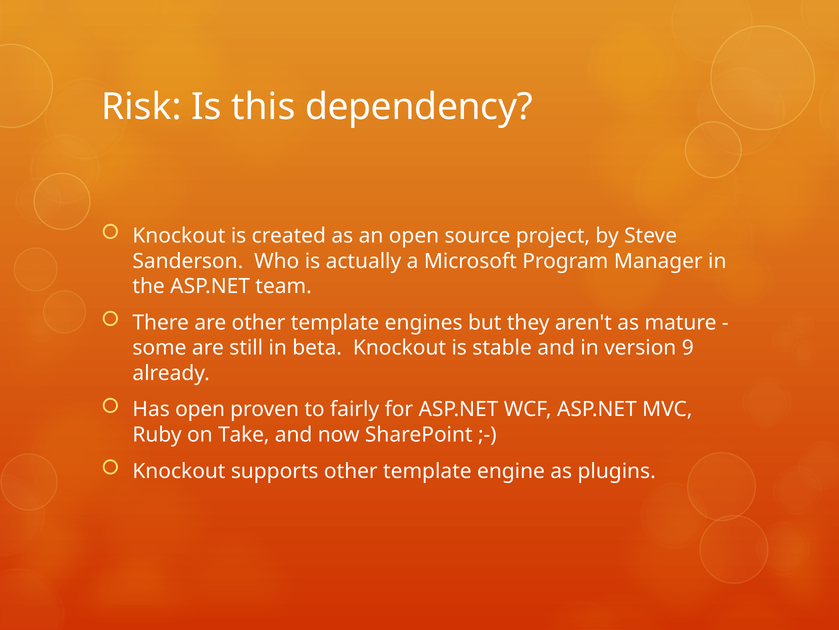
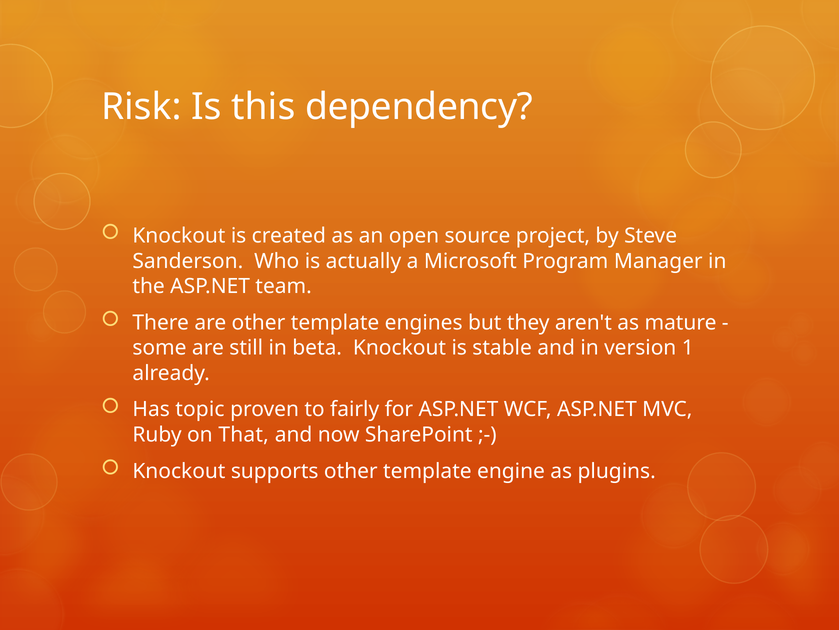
9: 9 -> 1 (688, 348)
Has open: open -> topic (200, 409)
Take: Take -> That (244, 434)
